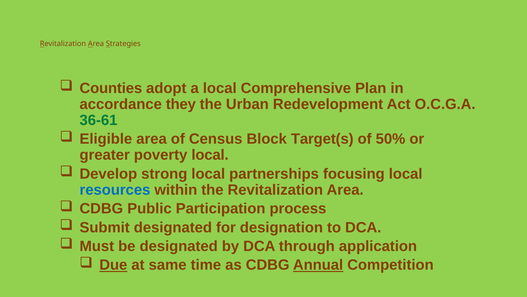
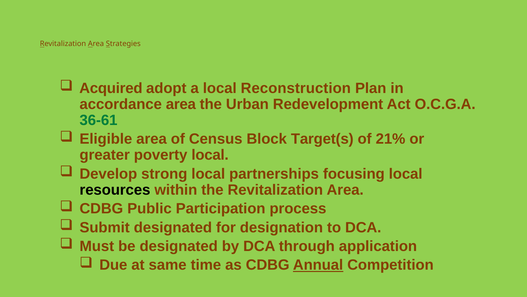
Counties: Counties -> Acquired (111, 88)
Comprehensive: Comprehensive -> Reconstruction (296, 88)
accordance they: they -> area (181, 104)
50%: 50% -> 21% (391, 139)
resources colour: blue -> black (115, 190)
Due underline: present -> none (113, 265)
